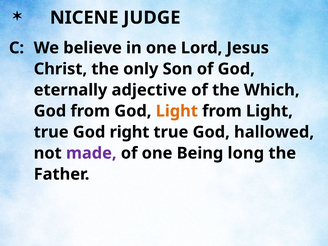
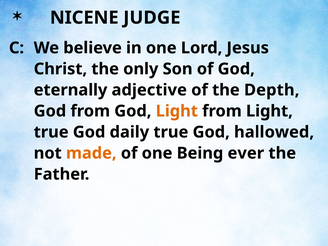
Which: Which -> Depth (272, 90)
right: right -> daily (129, 132)
made colour: purple -> orange (91, 153)
long: long -> ever (246, 153)
